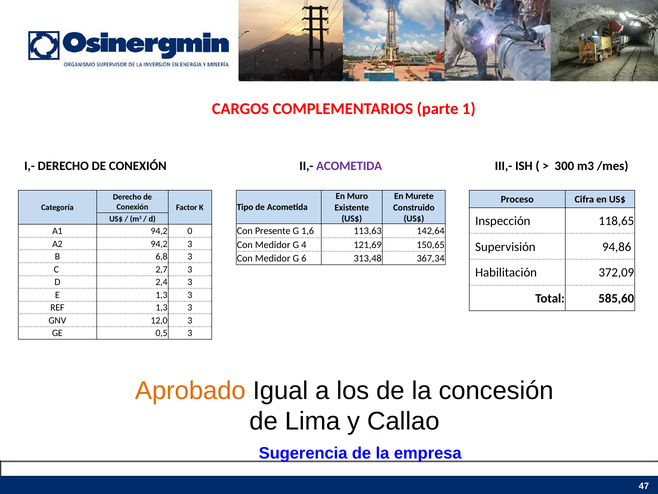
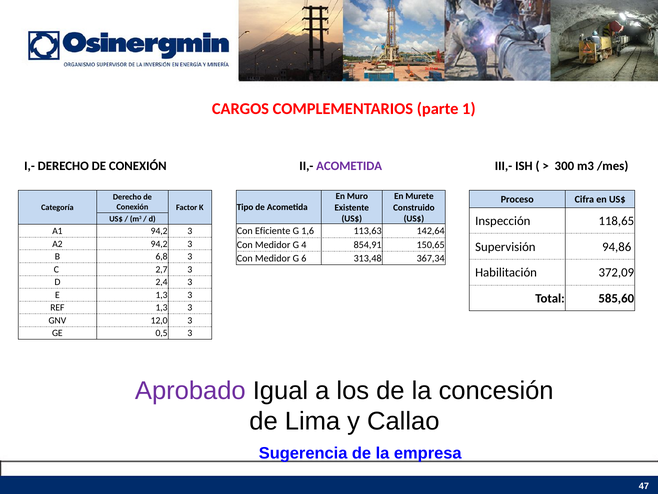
Presente: Presente -> Eficiente (273, 231)
A1 94,2 0: 0 -> 3 (190, 231)
121,69: 121,69 -> 854,91 (368, 245)
Aprobado colour: orange -> purple (190, 390)
